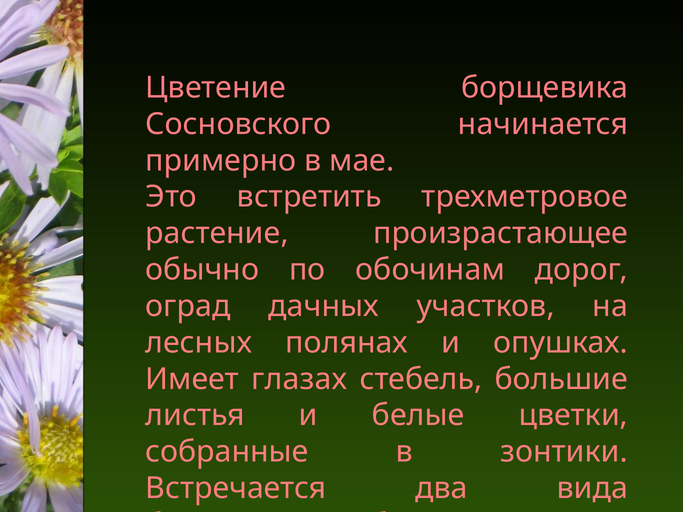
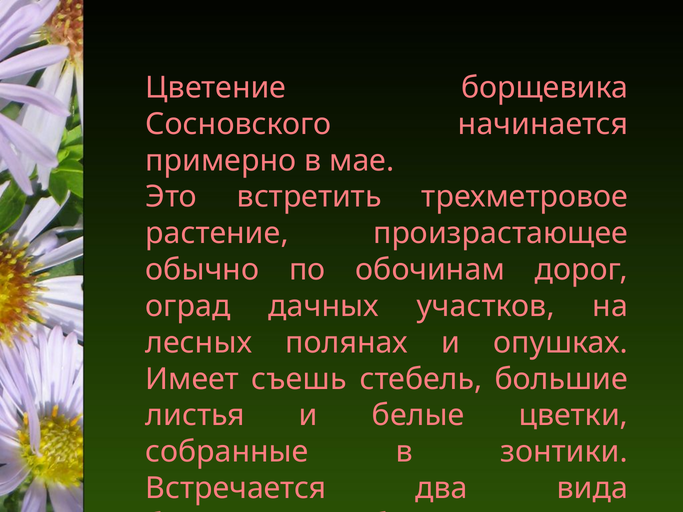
глазах: глазах -> съешь (299, 379)
